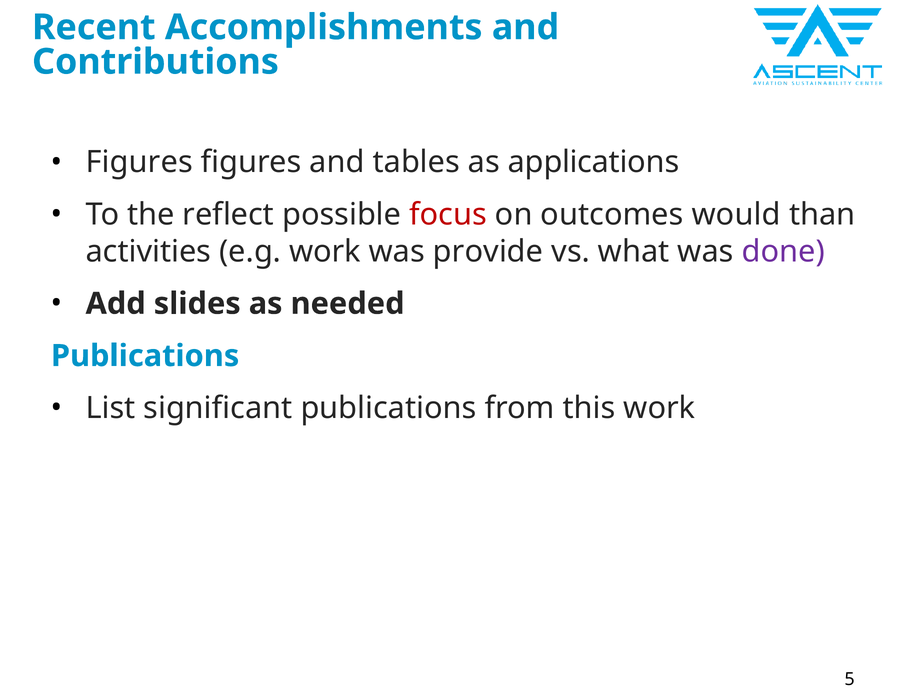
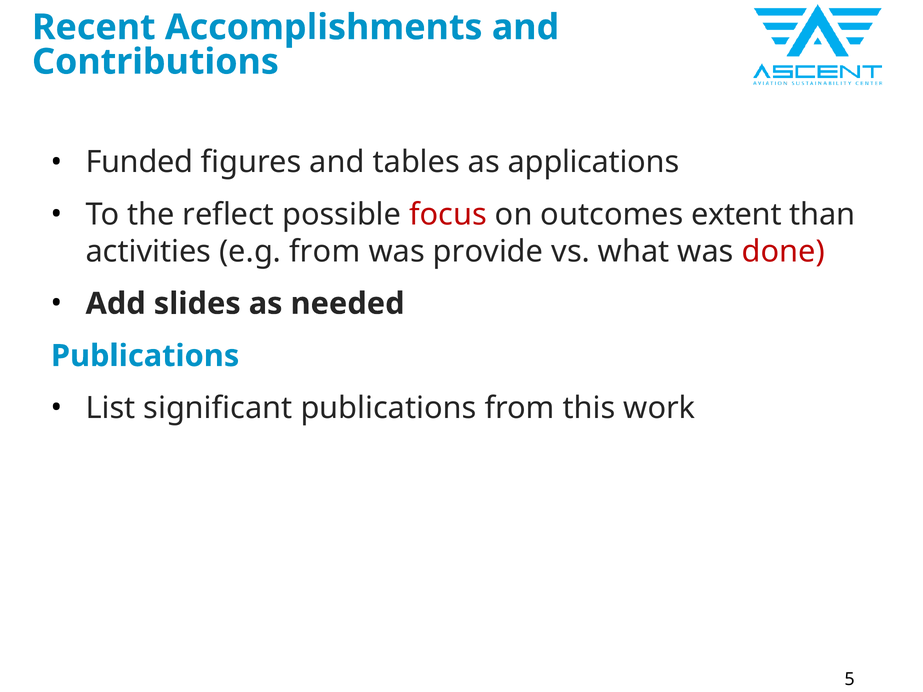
Figures: Figures -> Funded (139, 162)
would: would -> extent (736, 215)
e.g work: work -> from (325, 251)
done colour: purple -> red (783, 251)
